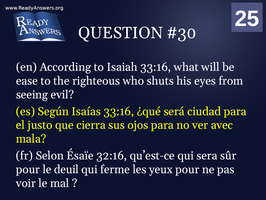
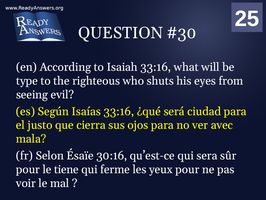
ease: ease -> type (27, 81)
32:16: 32:16 -> 30:16 (112, 155)
deuil: deuil -> tiene (66, 169)
